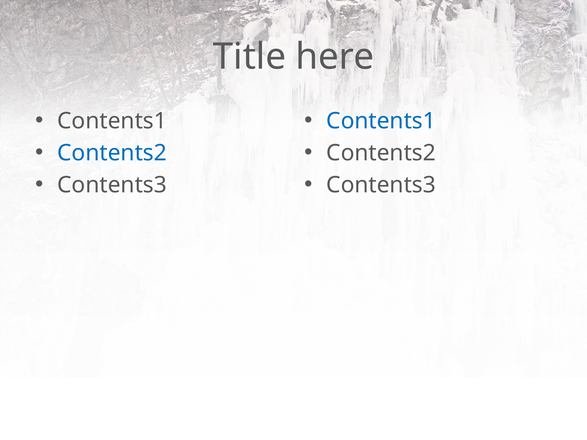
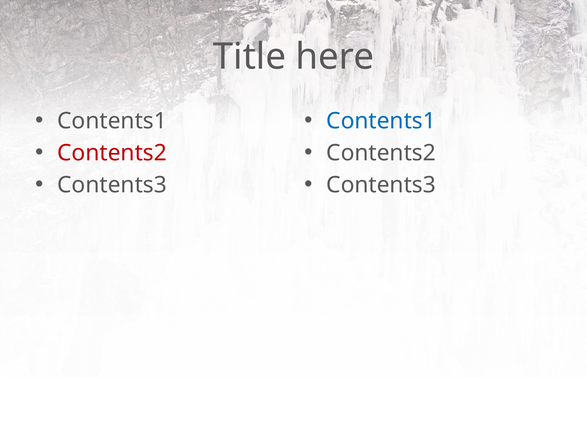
Contents2 colour: blue -> red (112, 153)
